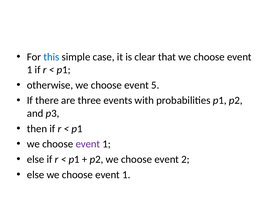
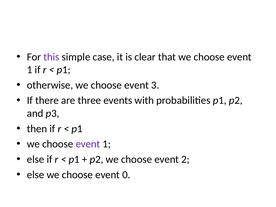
this colour: blue -> purple (51, 57)
5: 5 -> 3 (155, 85)
1: 1 -> 0 (126, 175)
